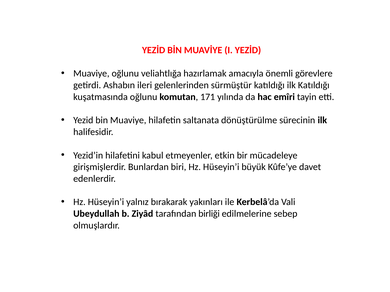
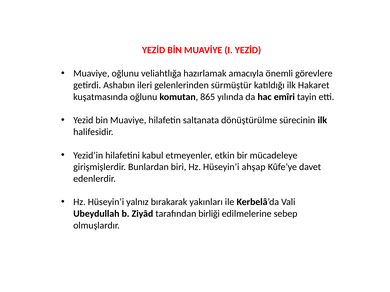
ilk Katıldığı: Katıldığı -> Hakaret (314, 85)
171: 171 -> 865 (208, 97)
büyük: büyük -> ahşap (254, 167)
